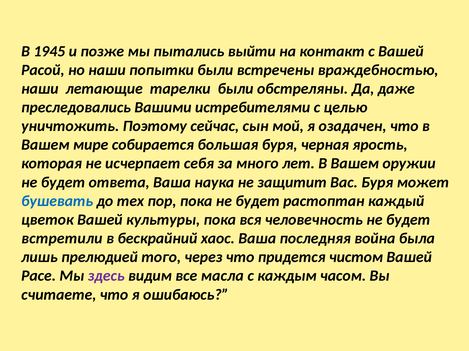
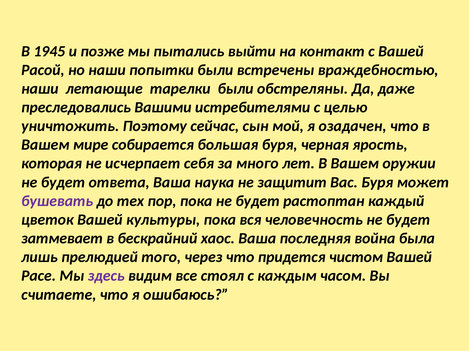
бушевать colour: blue -> purple (57, 201)
встретили: встретили -> затмевает (62, 239)
масла: масла -> стоял (222, 276)
